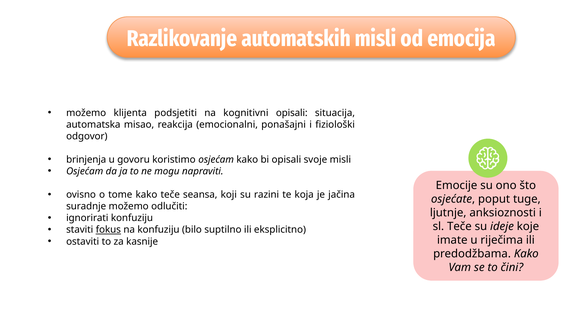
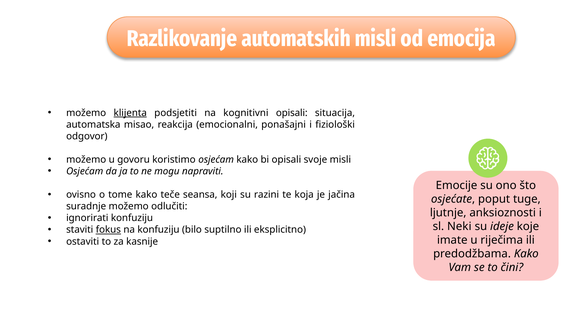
klijenta underline: none -> present (130, 113)
brinjenja: brinjenja -> možemo (86, 160)
sl Teče: Teče -> Neki (459, 227)
